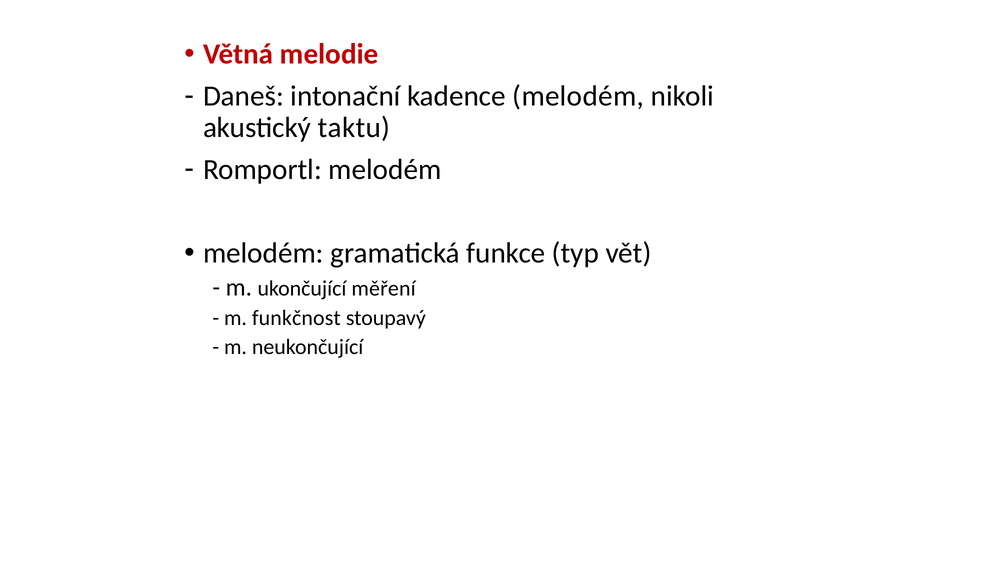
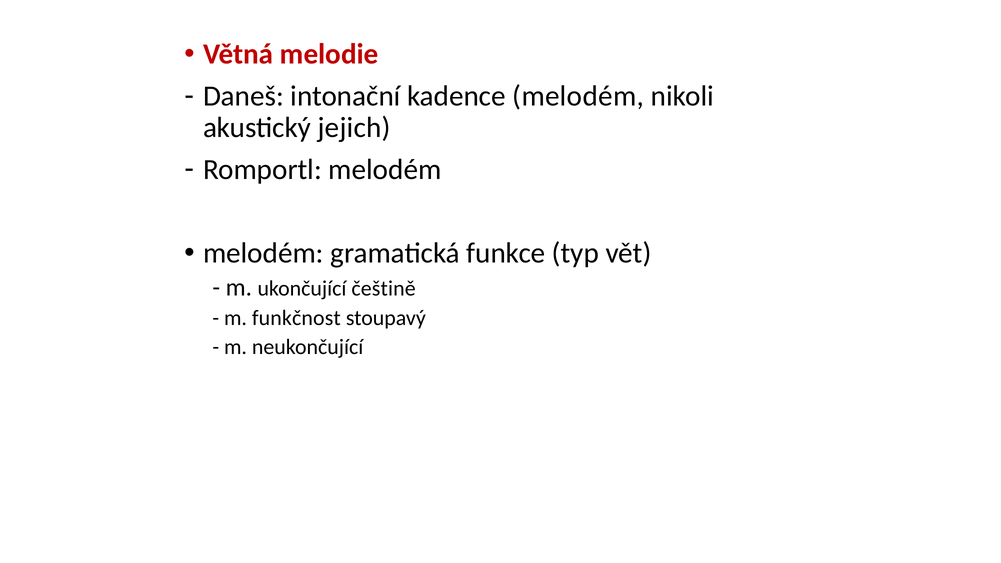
taktu: taktu -> jejich (354, 128)
měření: měření -> češtině (384, 289)
